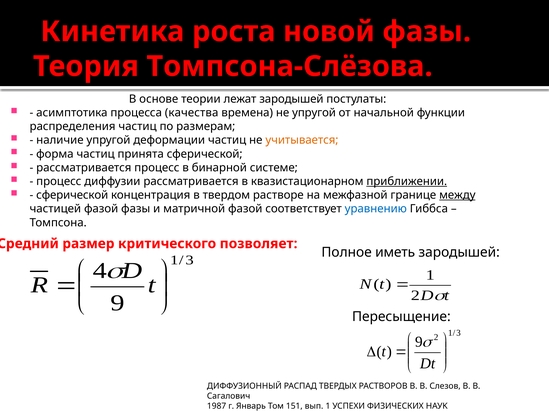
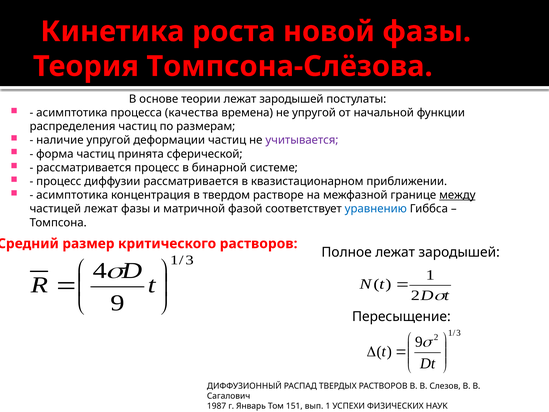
учитывается colour: orange -> purple (302, 140)
приближении underline: present -> none (407, 181)
сферической: сферической -> асимптотика (72, 195)
частицей фазой: фазой -> лежат (101, 209)
критического позволяет: позволяет -> растворов (259, 243)
Полное иметь: иметь -> лежат (395, 252)
